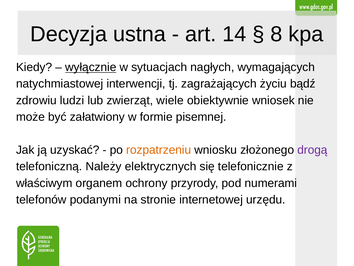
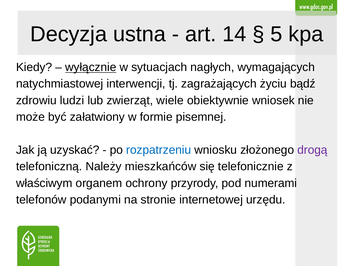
8: 8 -> 5 (276, 34)
rozpatrzeniu colour: orange -> blue (159, 150)
elektrycznych: elektrycznych -> mieszkańców (161, 166)
